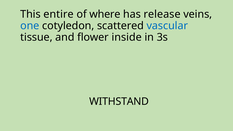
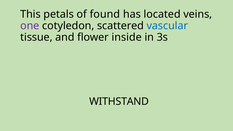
entire: entire -> petals (59, 14)
where: where -> found (105, 14)
release: release -> located (162, 14)
one colour: blue -> purple (30, 26)
